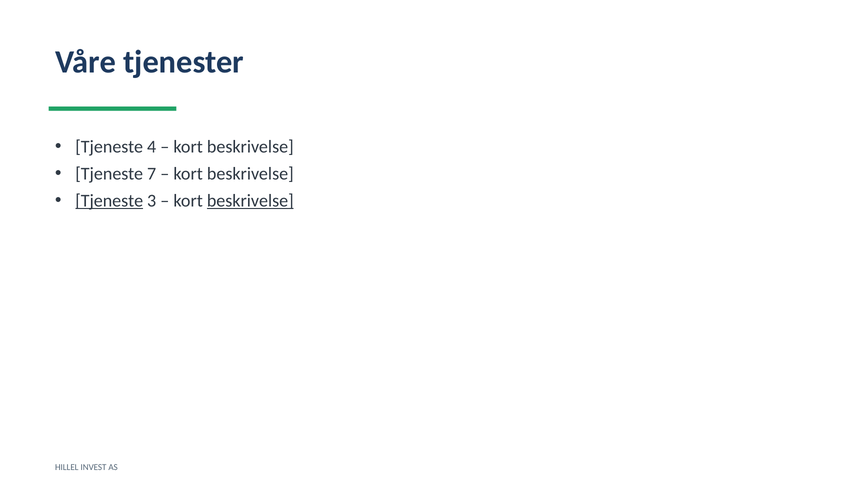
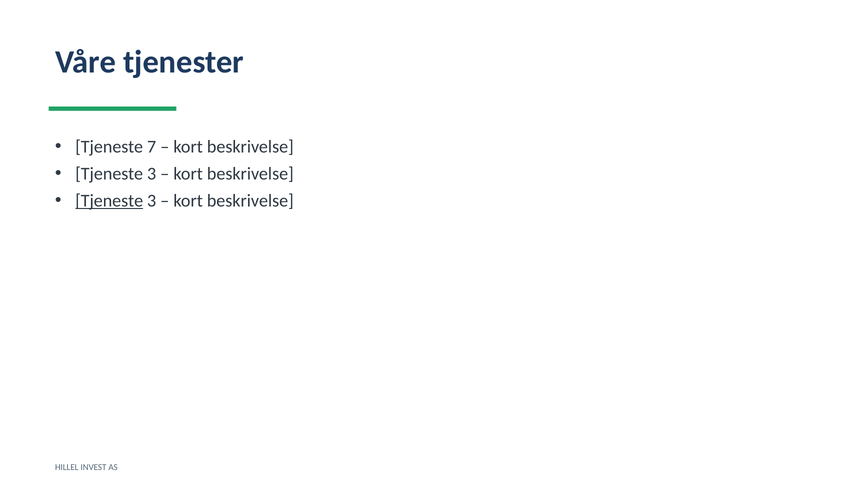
4: 4 -> 7 (152, 147)
7: 7 -> 3 (152, 174)
beskrivelse underline: present -> none (250, 201)
